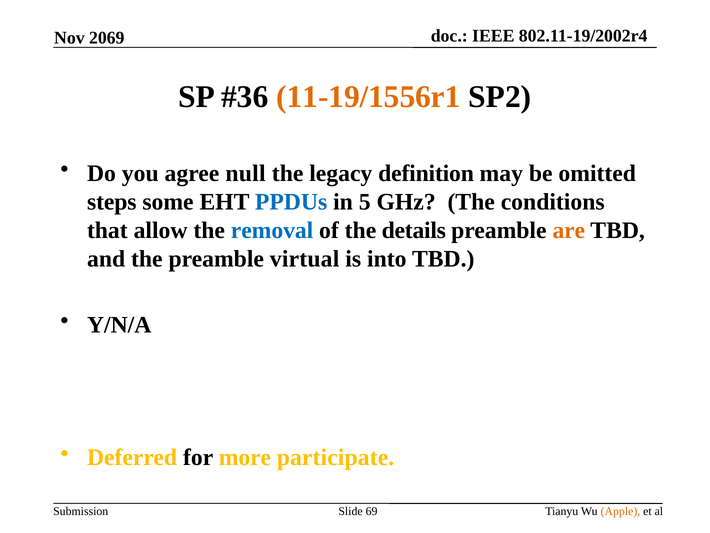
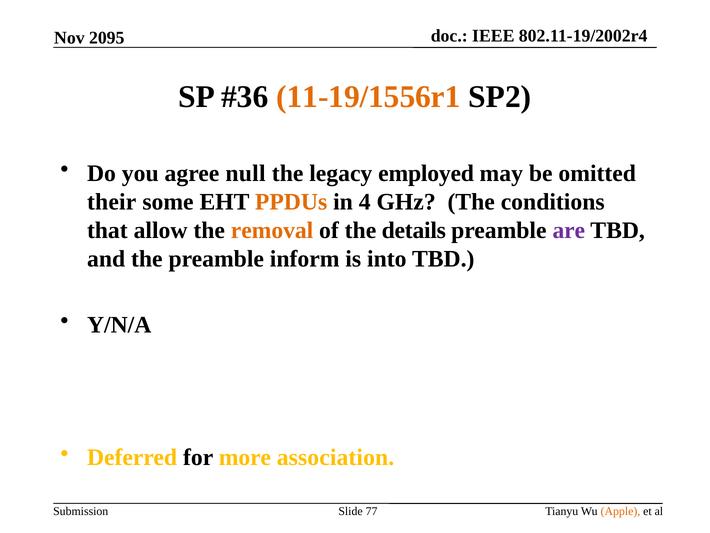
2069: 2069 -> 2095 (107, 38)
definition: definition -> employed (426, 173)
steps: steps -> their (112, 202)
PPDUs colour: blue -> orange (291, 202)
5: 5 -> 4 (365, 202)
removal colour: blue -> orange (272, 230)
are colour: orange -> purple (569, 230)
virtual: virtual -> inform (305, 258)
participate: participate -> association (336, 457)
69: 69 -> 77 (372, 511)
